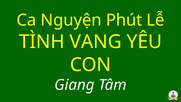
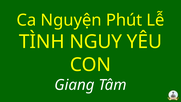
VANG: VANG -> NGUY (96, 42)
